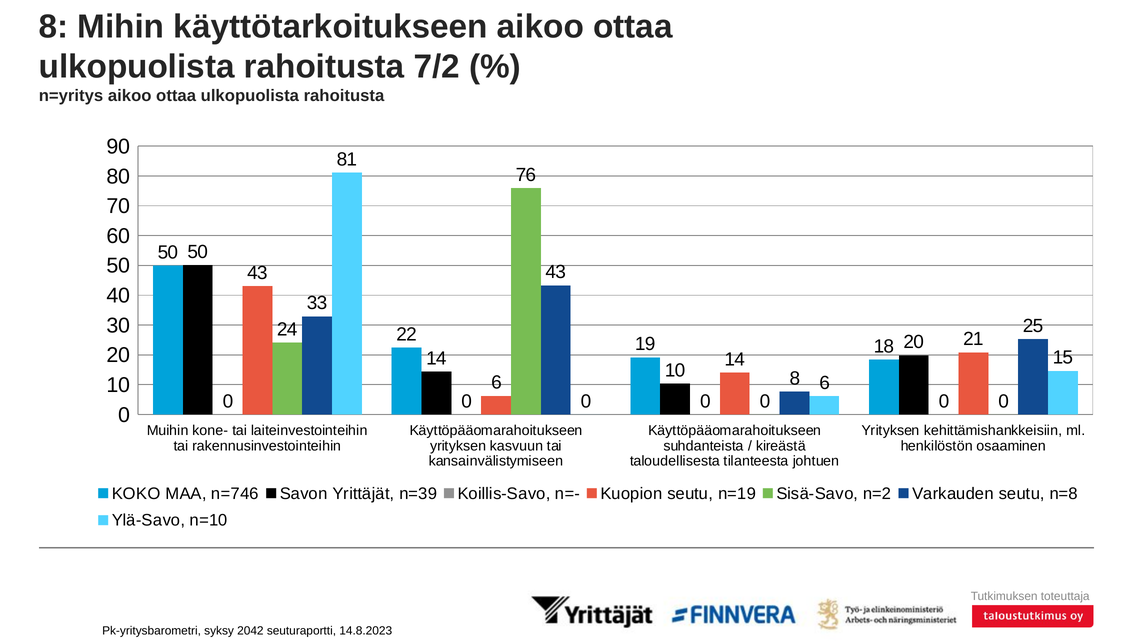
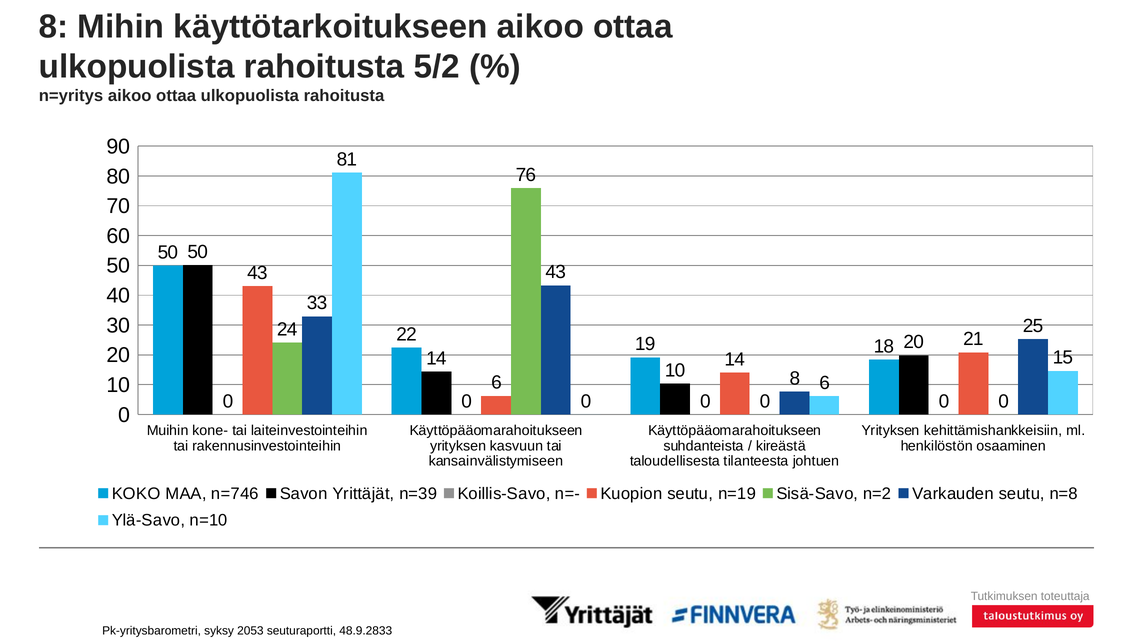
7/2: 7/2 -> 5/2 (437, 67)
2042: 2042 -> 2053 (250, 631)
14.8.2023: 14.8.2023 -> 48.9.2833 (366, 631)
